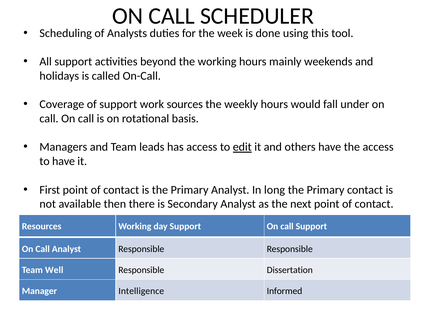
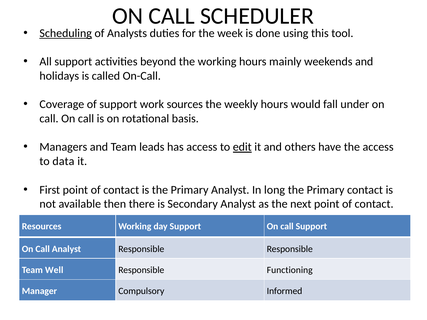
Scheduling underline: none -> present (66, 33)
to have: have -> data (63, 161)
Dissertation: Dissertation -> Functioning (290, 270)
Intelligence: Intelligence -> Compulsory (141, 291)
